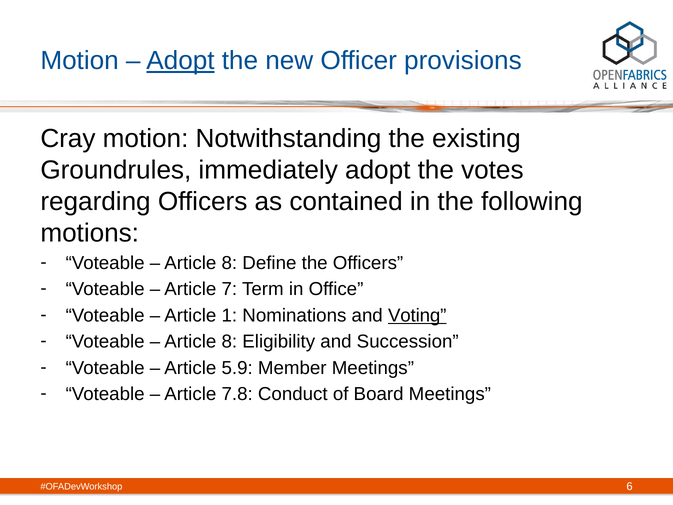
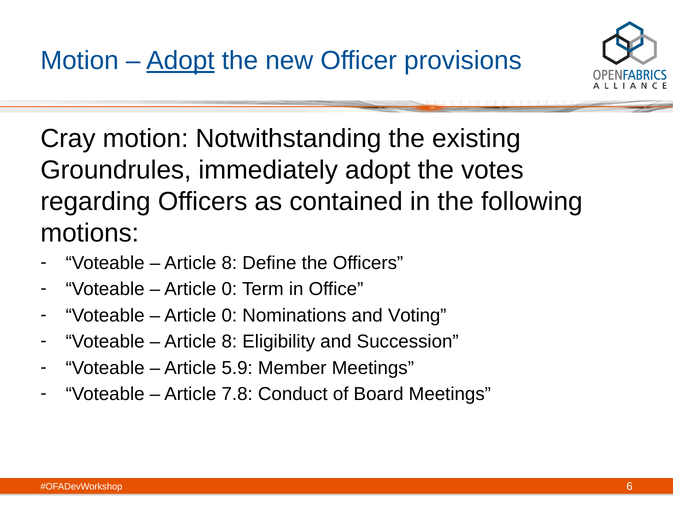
7: 7 -> 0 (229, 289)
1: 1 -> 0 (229, 315)
Voting underline: present -> none (417, 315)
